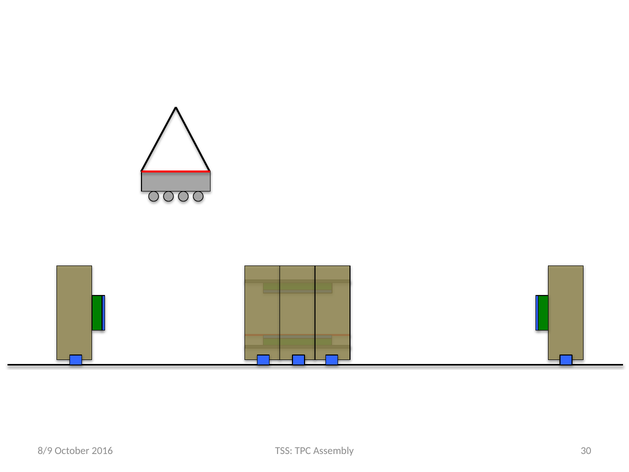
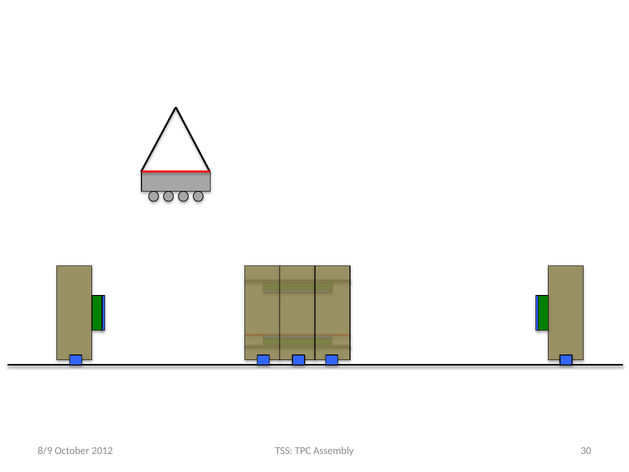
2016: 2016 -> 2012 (102, 451)
